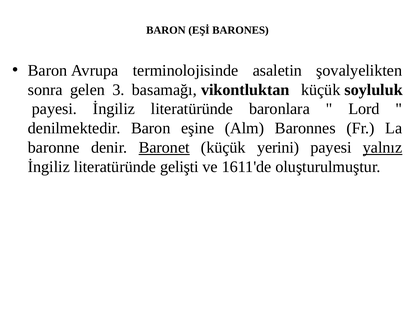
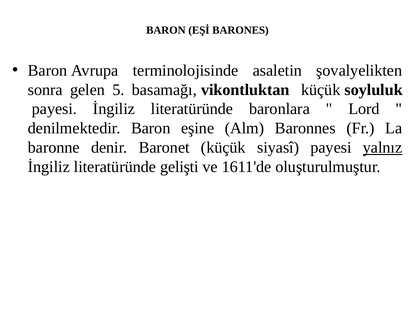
3: 3 -> 5 (118, 90)
Baronet underline: present -> none (164, 148)
yerini: yerini -> siyasî (278, 148)
